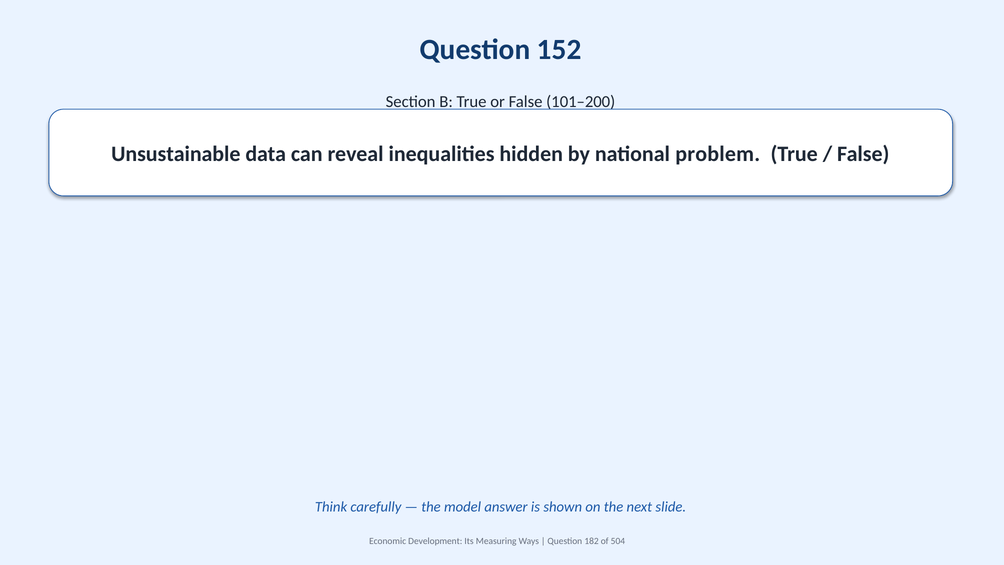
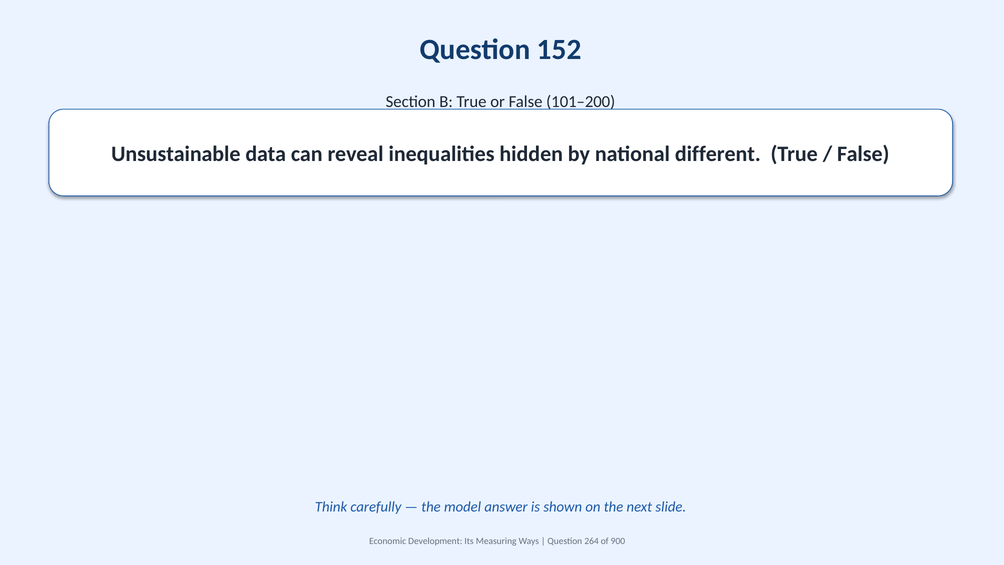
problem: problem -> different (718, 154)
182: 182 -> 264 (592, 541)
504: 504 -> 900 (618, 541)
